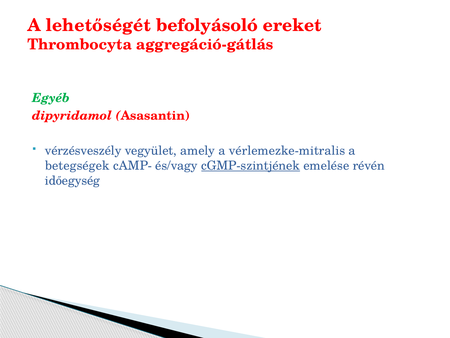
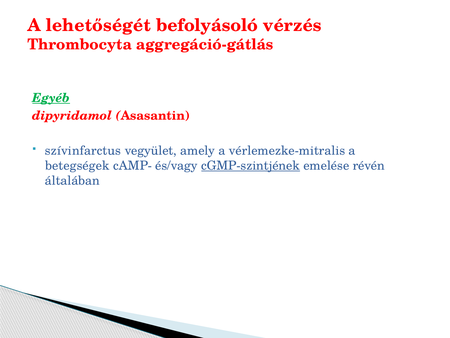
ereket: ereket -> vérzés (292, 25)
Egyéb underline: none -> present (51, 98)
vérzésveszély: vérzésveszély -> szívinfarctus (83, 150)
időegység: időegység -> általában (72, 180)
